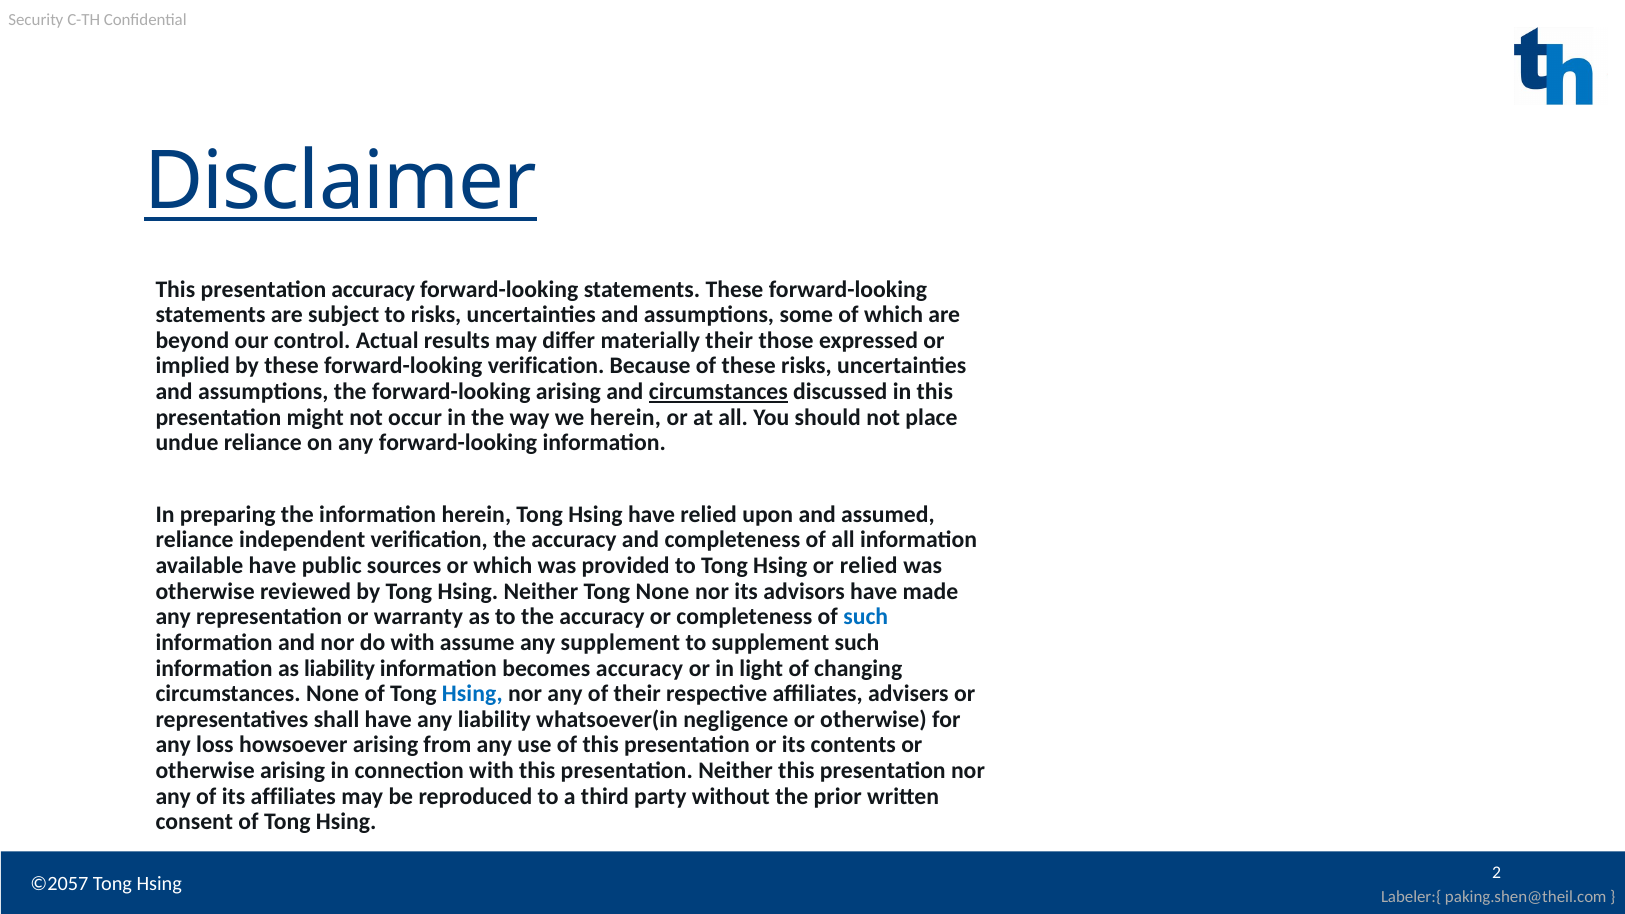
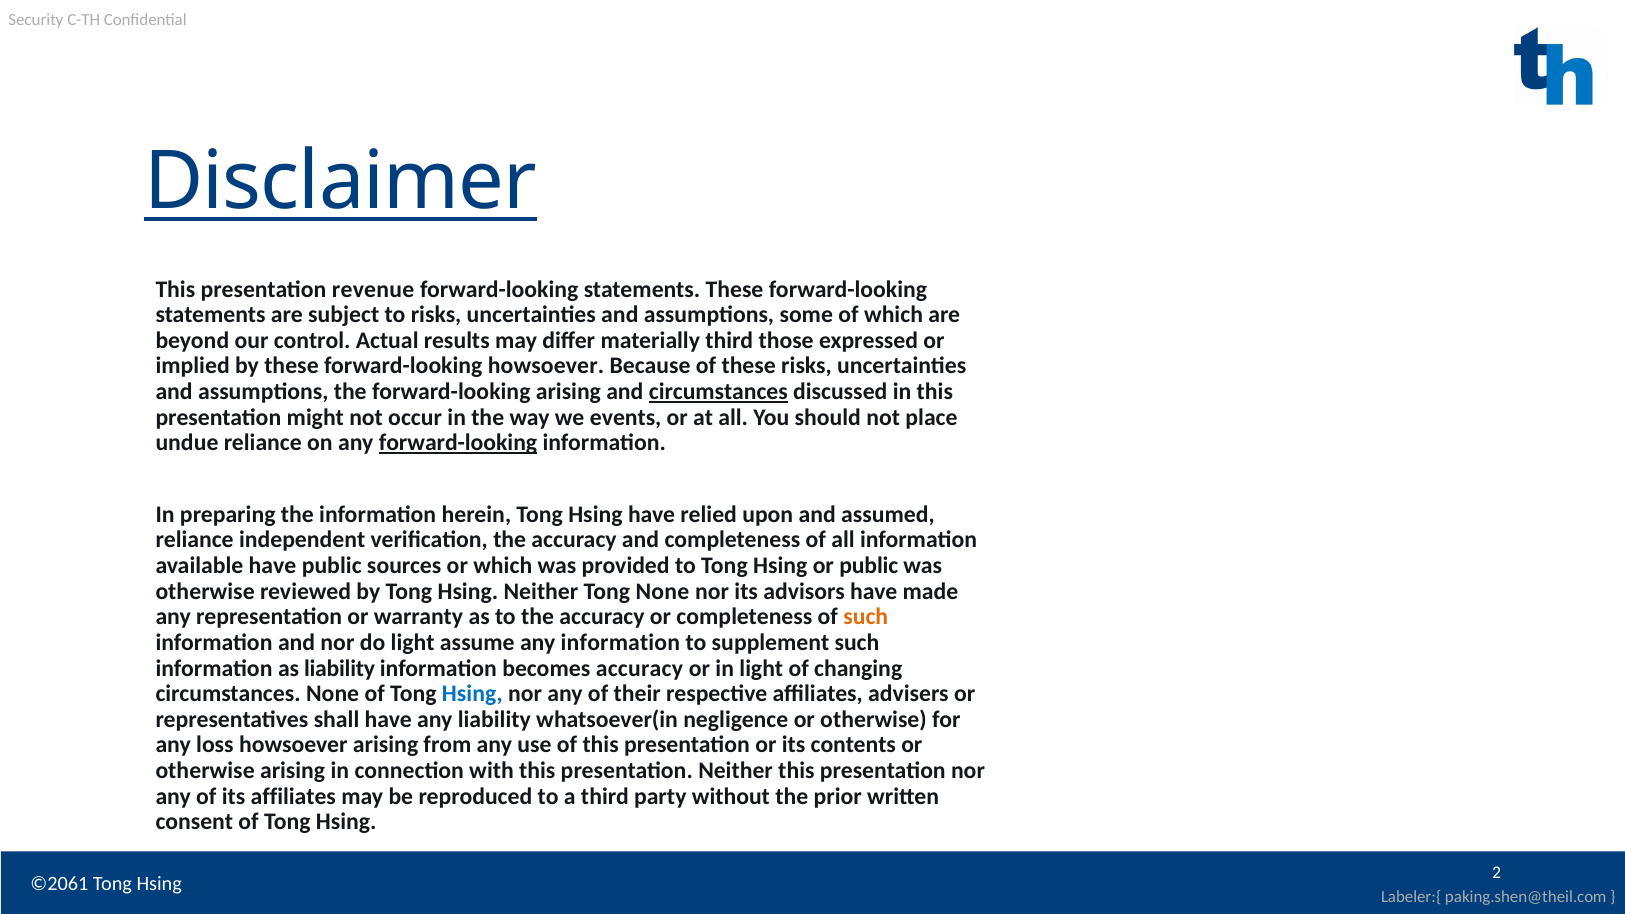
presentation accuracy: accuracy -> revenue (373, 289)
materially their: their -> third (729, 341)
forward-looking verification: verification -> howsoever (546, 366)
we herein: herein -> events (626, 417)
forward-looking underline: none -> present (458, 443)
or relied: relied -> public (869, 566)
such colour: blue -> orange (866, 617)
do with: with -> light (413, 643)
any supplement: supplement -> information (620, 643)
©2057: ©2057 -> ©2061 (59, 884)
